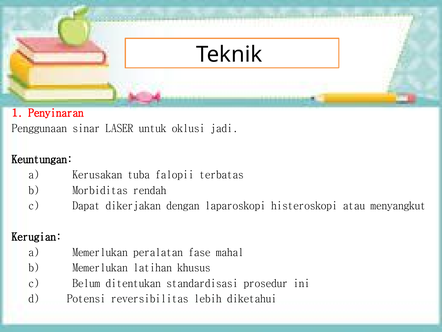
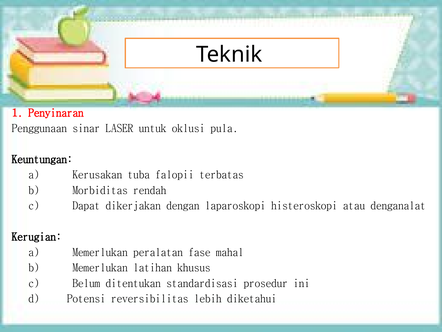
jadi: jadi -> pula (224, 128)
menyangkut: menyangkut -> denganalat (398, 206)
